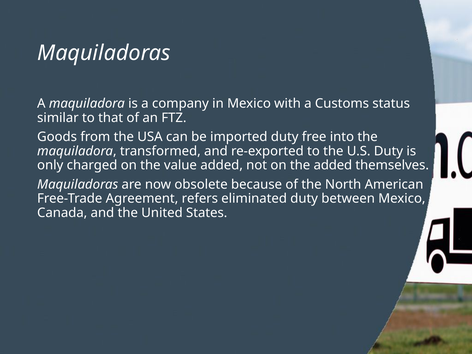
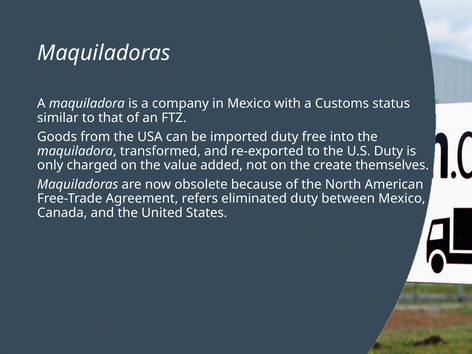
the added: added -> create (333, 165)
